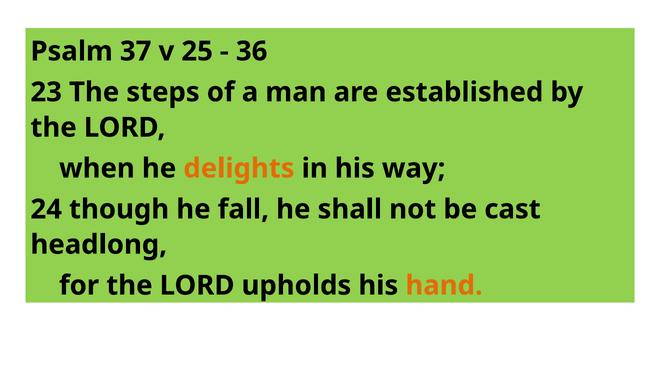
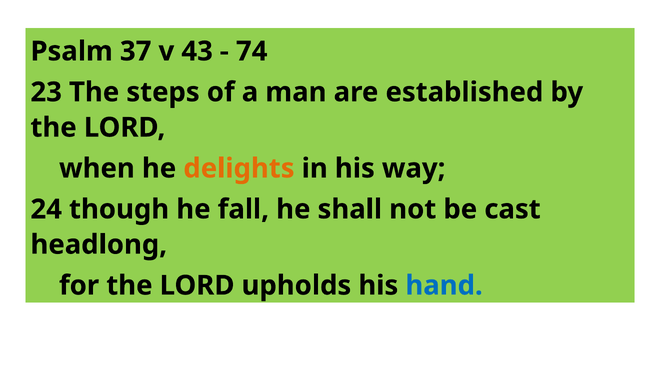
25: 25 -> 43 (197, 51)
36: 36 -> 74 (252, 51)
hand colour: orange -> blue (444, 285)
